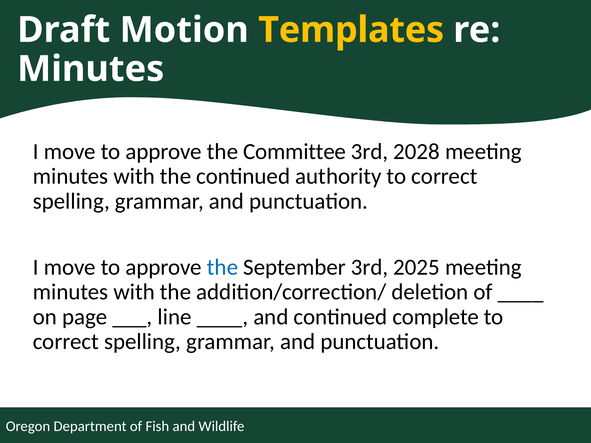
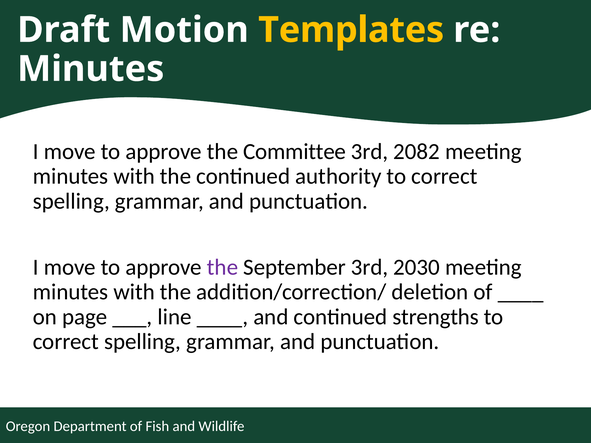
2028: 2028 -> 2082 (417, 152)
the colour: blue -> purple (223, 267)
2025: 2025 -> 2030 (417, 267)
complete: complete -> strengths (436, 317)
